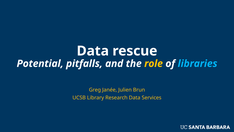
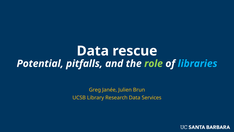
role colour: yellow -> light green (154, 63)
